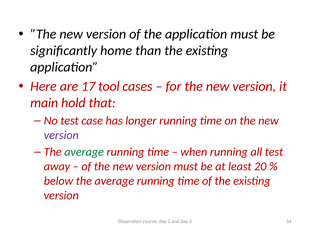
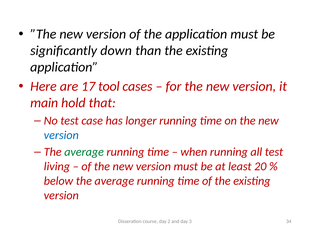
home: home -> down (116, 51)
version colour: purple -> blue (61, 135)
away: away -> living (57, 167)
